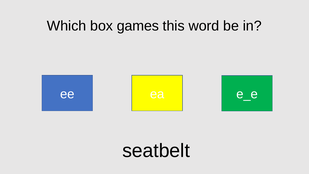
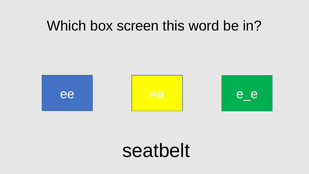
games: games -> screen (138, 26)
